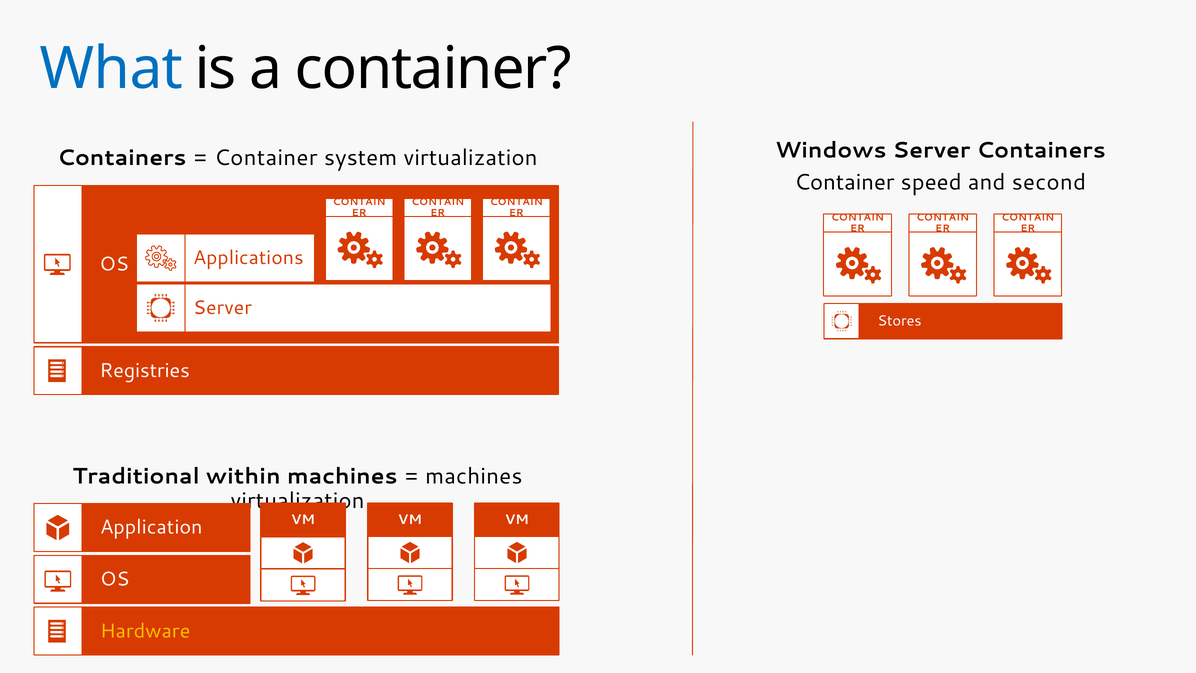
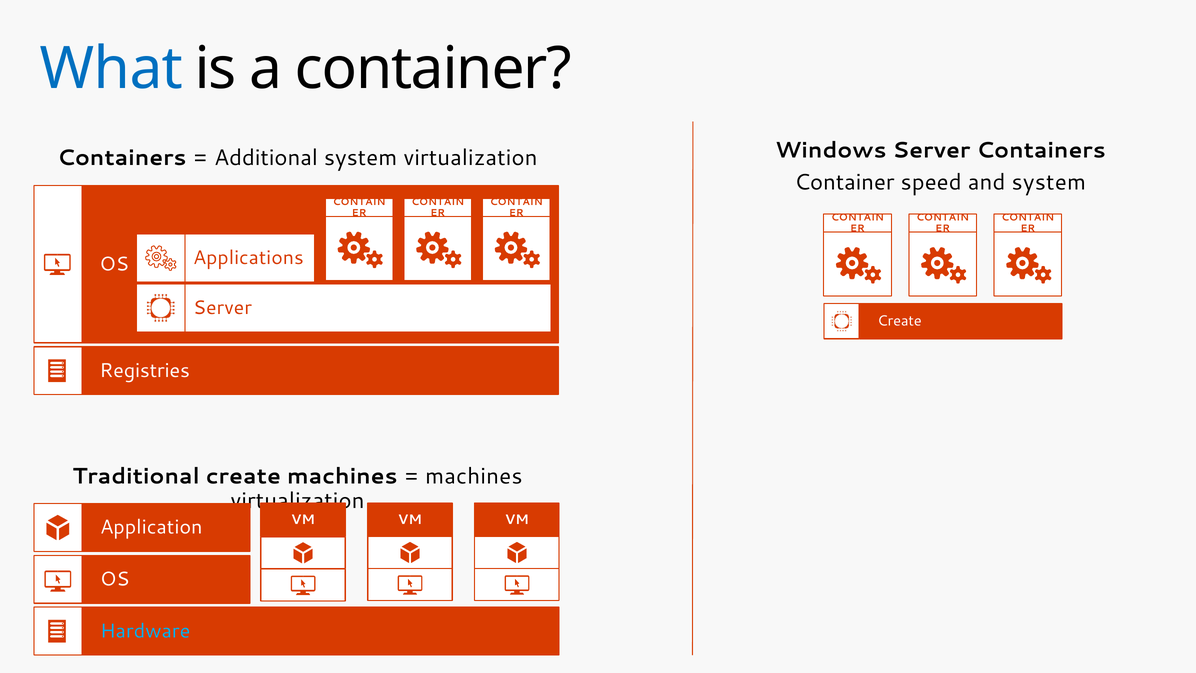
Container: Container -> Additional (266, 158)
and second: second -> system (1049, 182)
Stores: Stores -> Create (900, 321)
Traditional within: within -> create (243, 476)
Hardware colour: yellow -> light blue (145, 631)
